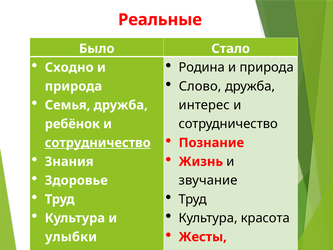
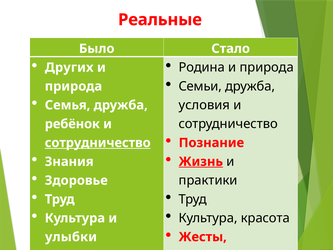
Сходно: Сходно -> Других (69, 67)
Слово: Слово -> Семьи (200, 86)
интерес: интерес -> условия (204, 105)
Жизнь underline: none -> present (201, 161)
звучание: звучание -> практики (208, 180)
